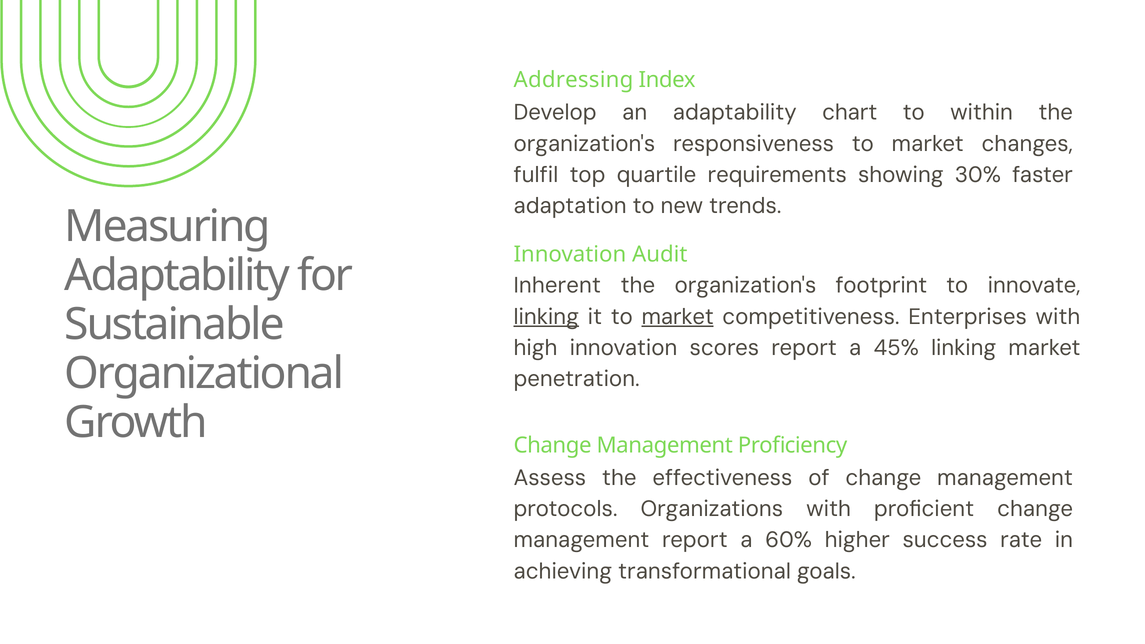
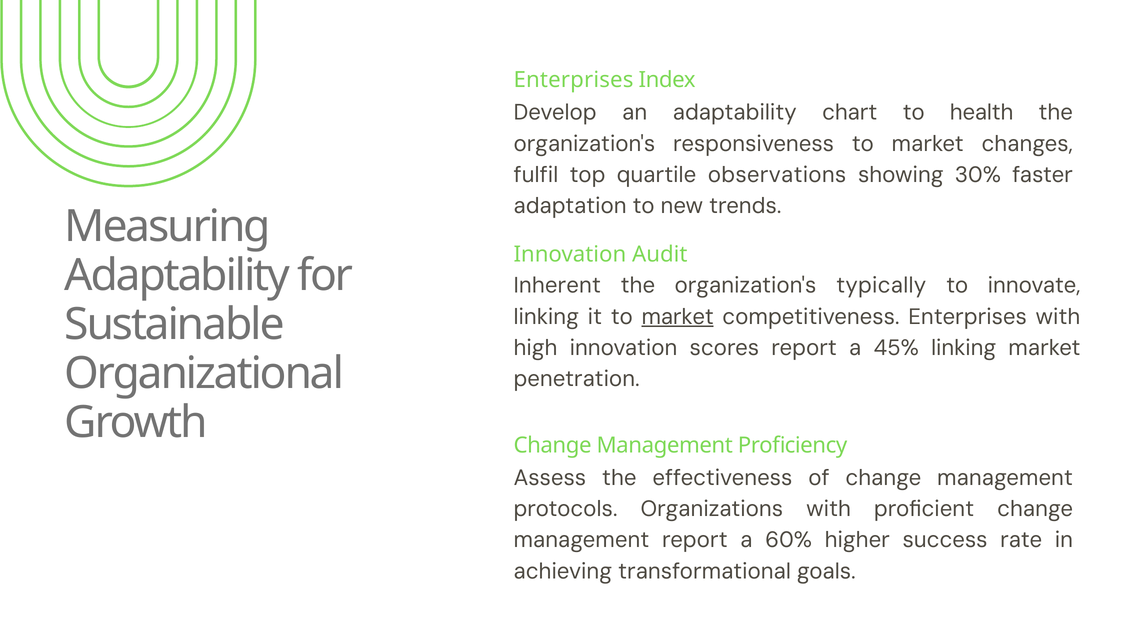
Addressing: Addressing -> Enterprises (574, 80)
within: within -> health (982, 113)
requirements: requirements -> observations (777, 175)
footprint: footprint -> typically (881, 286)
linking underline: present -> none (546, 317)
